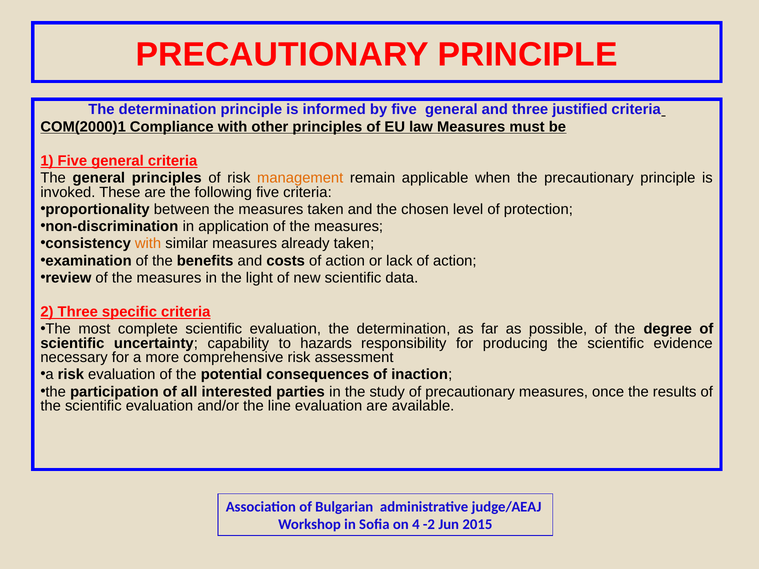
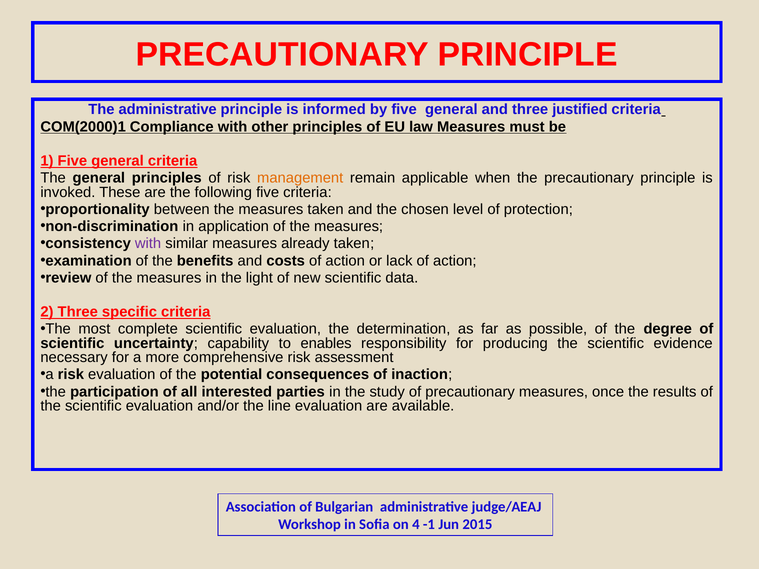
determination: determination -> administrative (168, 110)
with colour: orange -> purple (148, 244)
hazards: hazards -> enables (326, 343)
-2: -2 -> -1 (429, 525)
